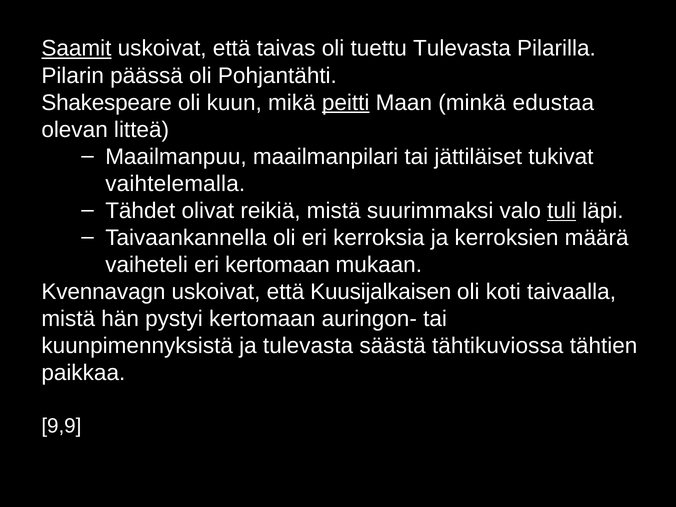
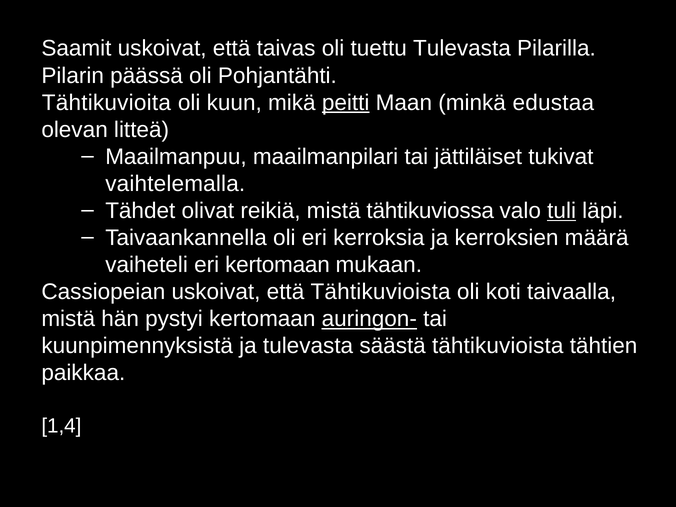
Saamit underline: present -> none (76, 49)
Shakespeare: Shakespeare -> Tähtikuvioita (106, 103)
suurimmaksi: suurimmaksi -> tähtikuviossa (430, 211)
Kvennavagn: Kvennavagn -> Cassiopeian (103, 292)
että Kuusijalkaisen: Kuusijalkaisen -> Tähtikuvioista (381, 292)
auringon- underline: none -> present (369, 319)
säästä tähtikuviossa: tähtikuviossa -> tähtikuvioista (498, 346)
9,9: 9,9 -> 1,4 (61, 426)
